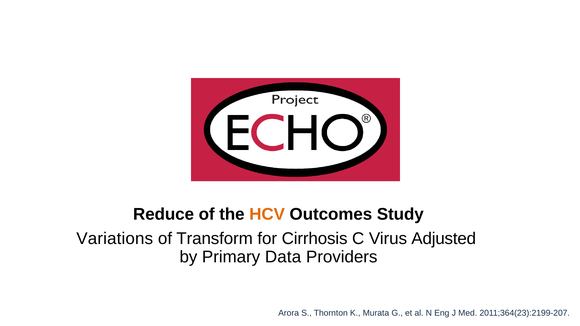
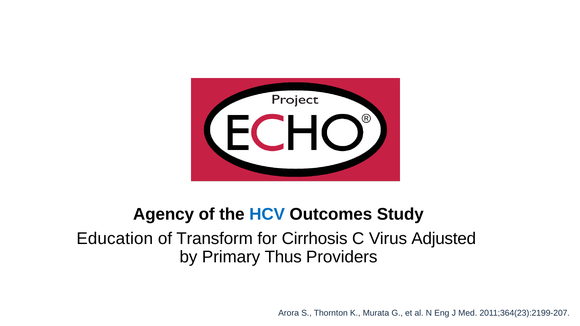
Reduce: Reduce -> Agency (164, 215)
HCV colour: orange -> blue (267, 215)
Variations: Variations -> Education (115, 239)
Data: Data -> Thus (283, 257)
